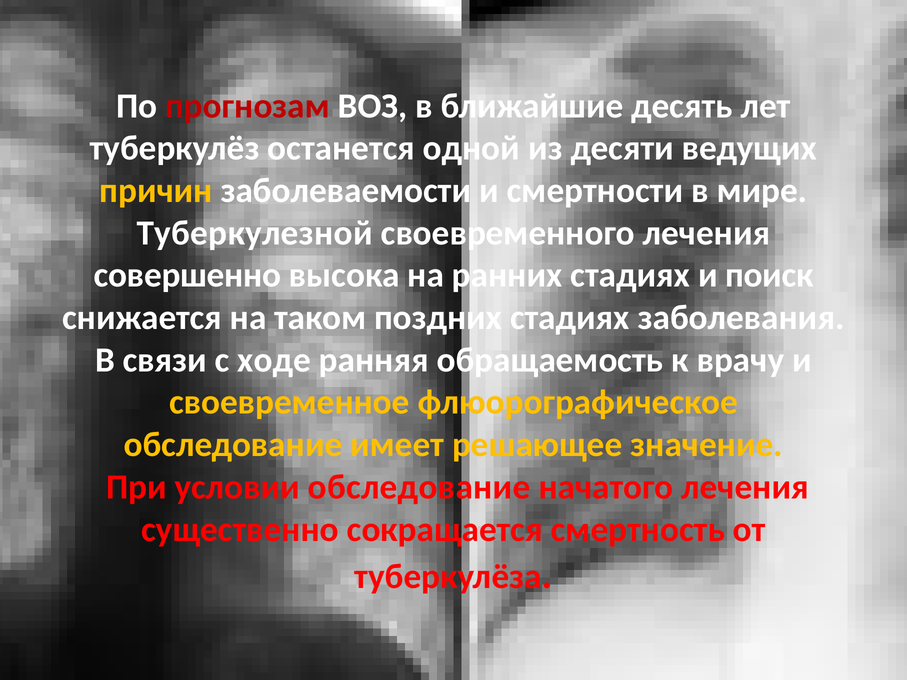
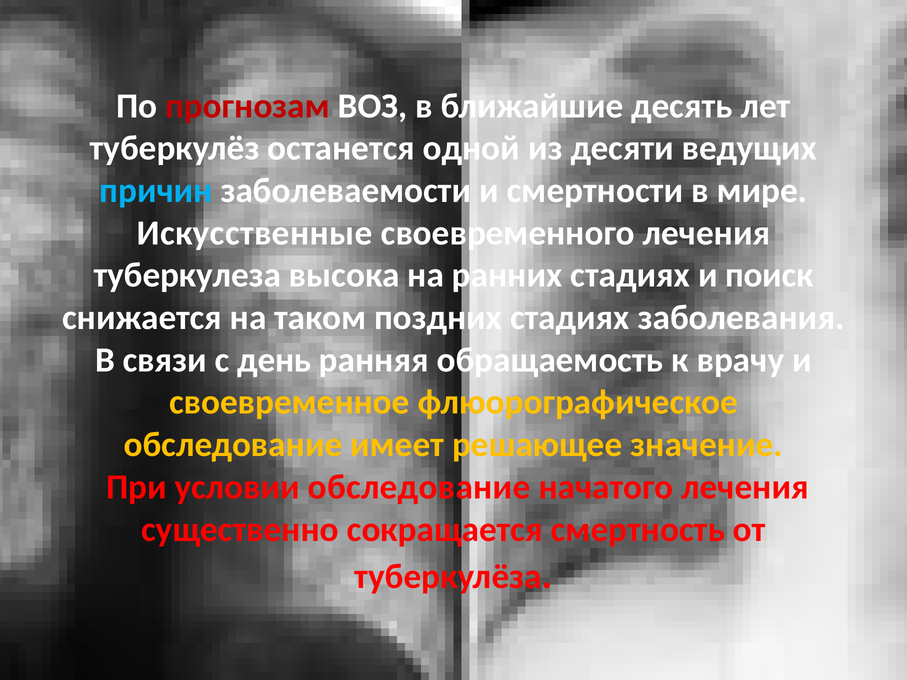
причин colour: yellow -> light blue (156, 191)
Туберкулезной: Туберкулезной -> Искусственные (255, 233)
совершенно: совершенно -> туберкулеза (187, 275)
ходе: ходе -> день (274, 360)
